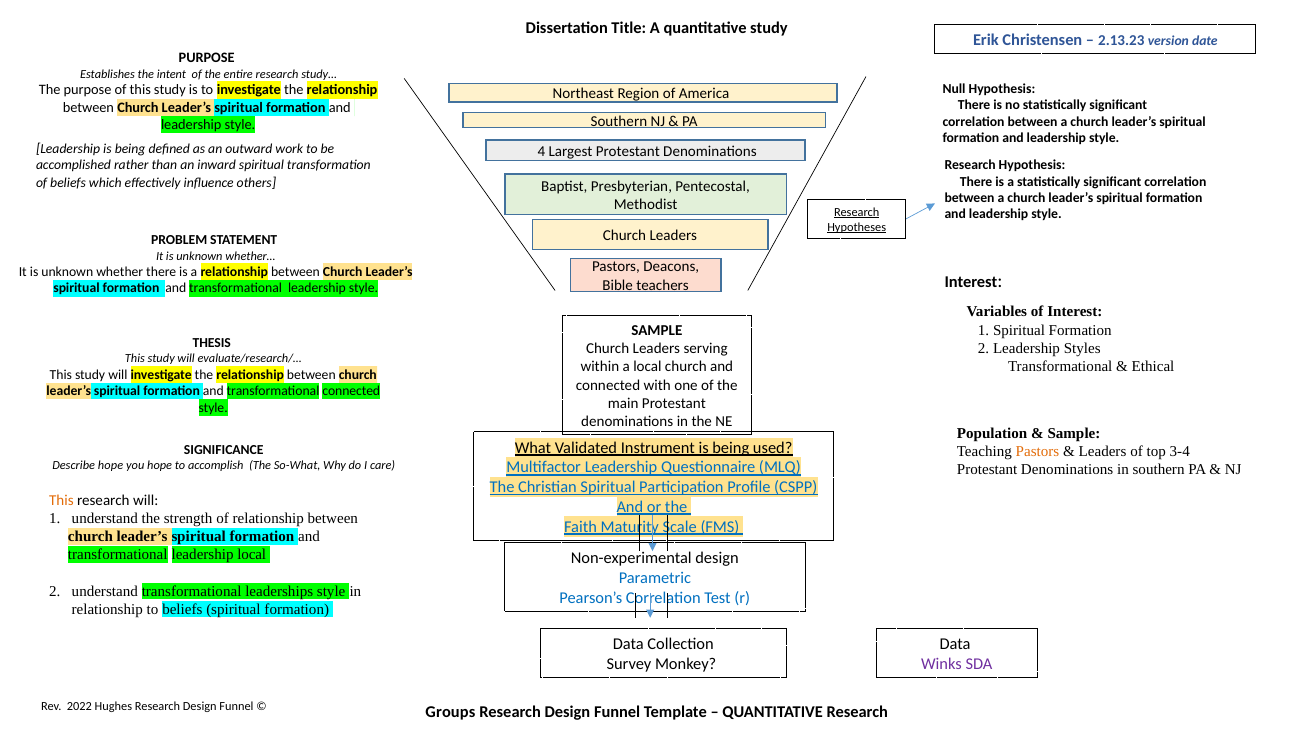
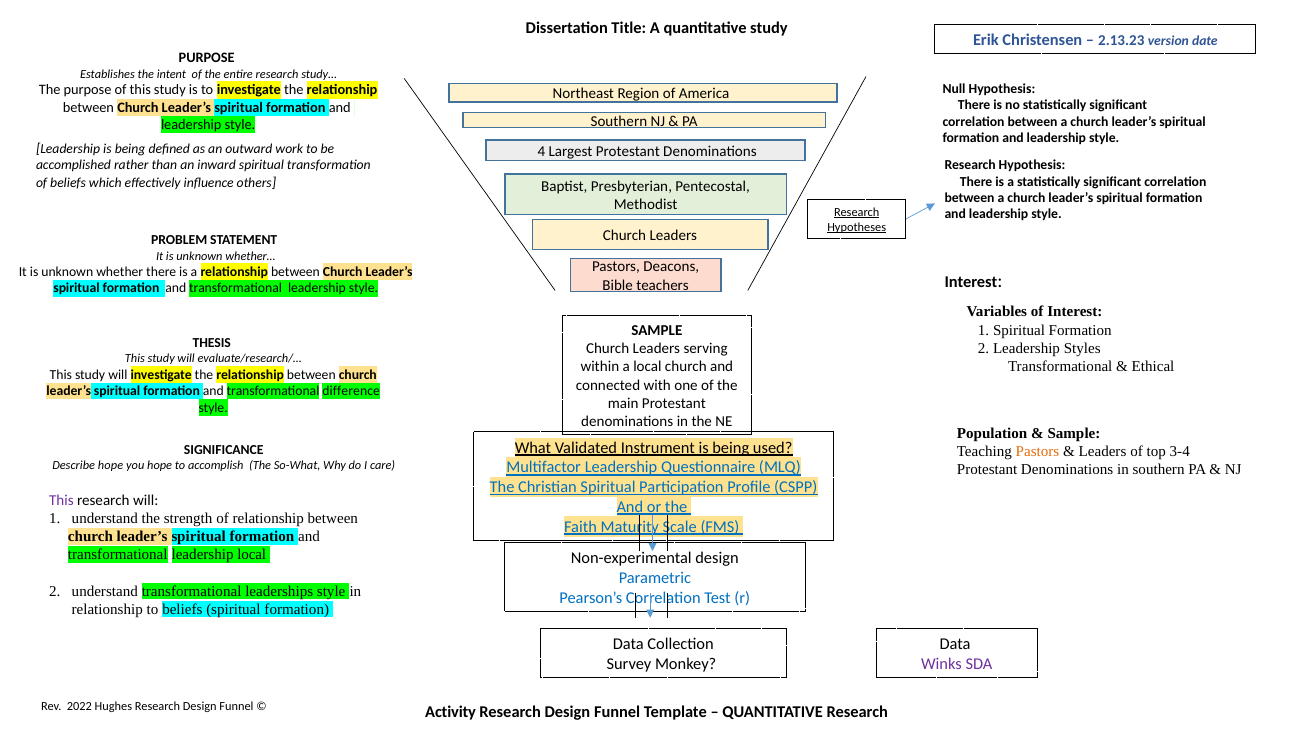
transformational connected: connected -> difference (351, 391)
This colour: orange -> purple (61, 500)
Groups: Groups -> Activity (451, 712)
